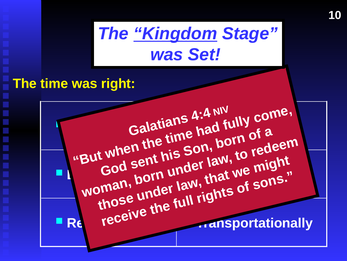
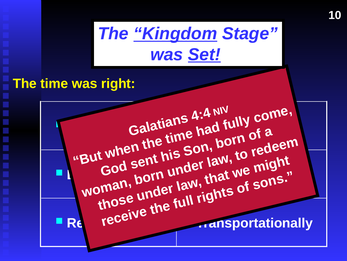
Set underline: none -> present (204, 54)
